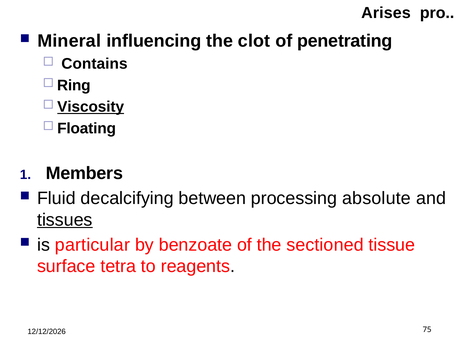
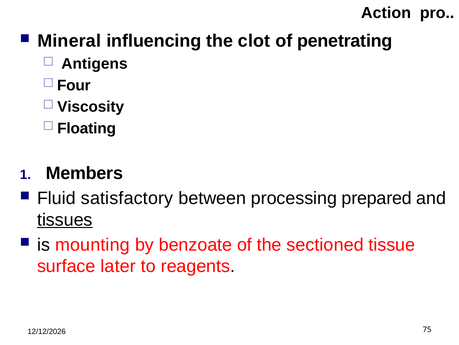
Arises: Arises -> Action (386, 13)
Contains: Contains -> Antigens (94, 64)
Ring: Ring -> Four (74, 85)
Viscosity underline: present -> none (91, 107)
decalcifying: decalcifying -> satisfactory (127, 198)
absolute: absolute -> prepared (377, 198)
particular: particular -> mounting (92, 244)
tetra: tetra -> later (118, 266)
